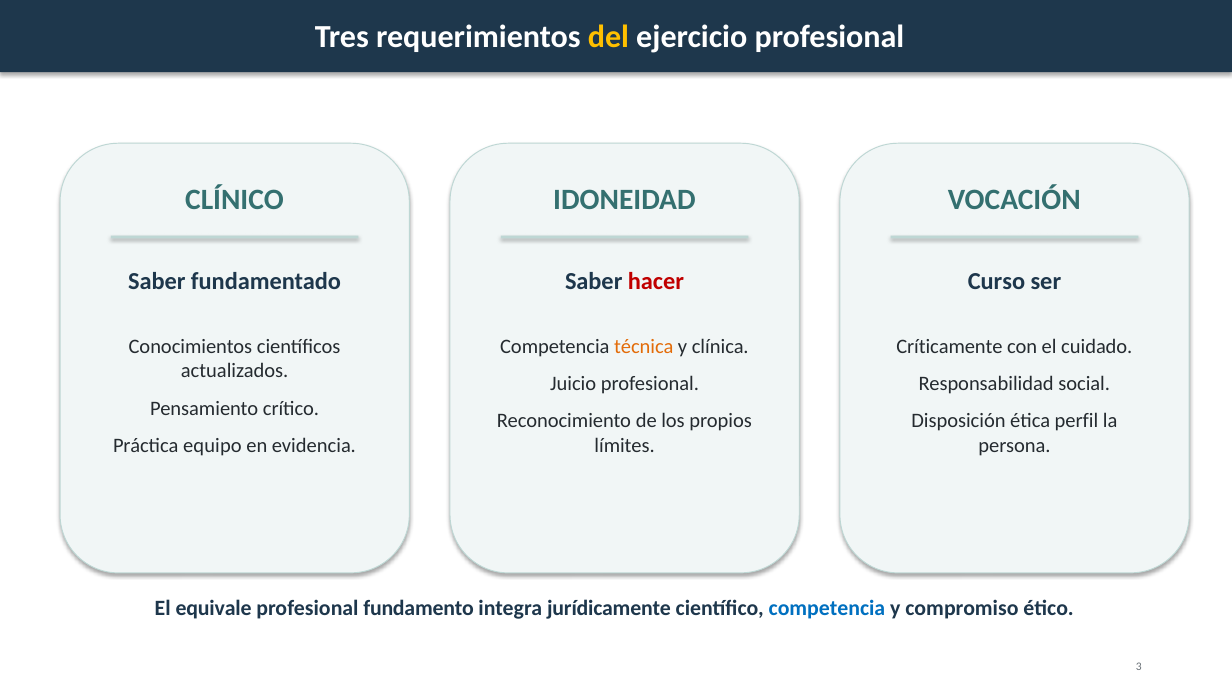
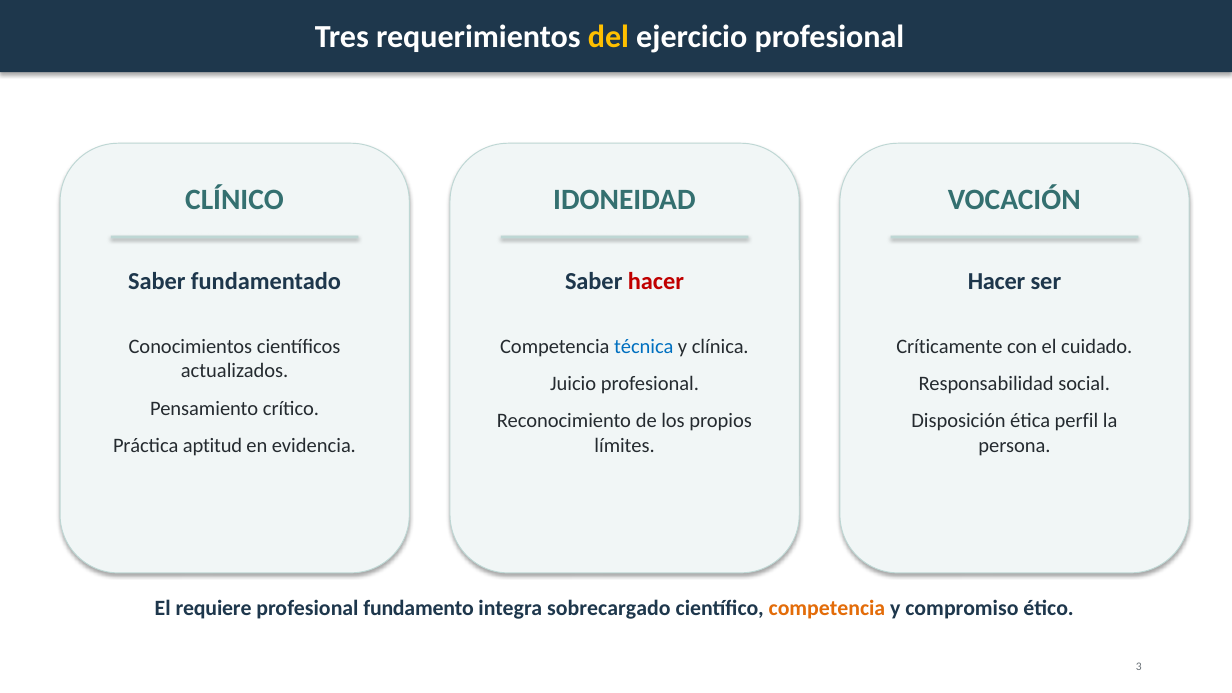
Curso: Curso -> Hacer (997, 281)
técnica colour: orange -> blue (644, 346)
equipo: equipo -> aptitud (213, 446)
equivale: equivale -> requiere (214, 609)
jurídicamente: jurídicamente -> sobrecargado (609, 609)
competencia colour: blue -> orange (827, 609)
